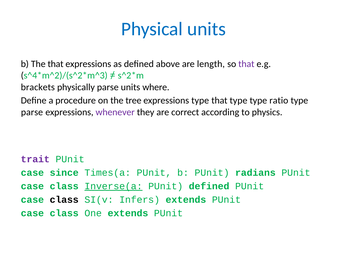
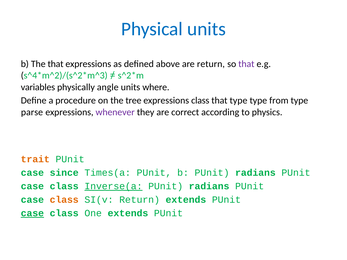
are length: length -> return (211, 64)
brackets: brackets -> variables (38, 87)
physically parse: parse -> angle (108, 87)
expressions type: type -> class (200, 101)
ratio: ratio -> from (279, 101)
trait colour: purple -> orange (35, 159)
defined: defined -> radians (209, 186)
class colour: black -> orange (64, 200)
SI(v Infers: Infers -> Return (140, 200)
case underline: none -> present (32, 213)
